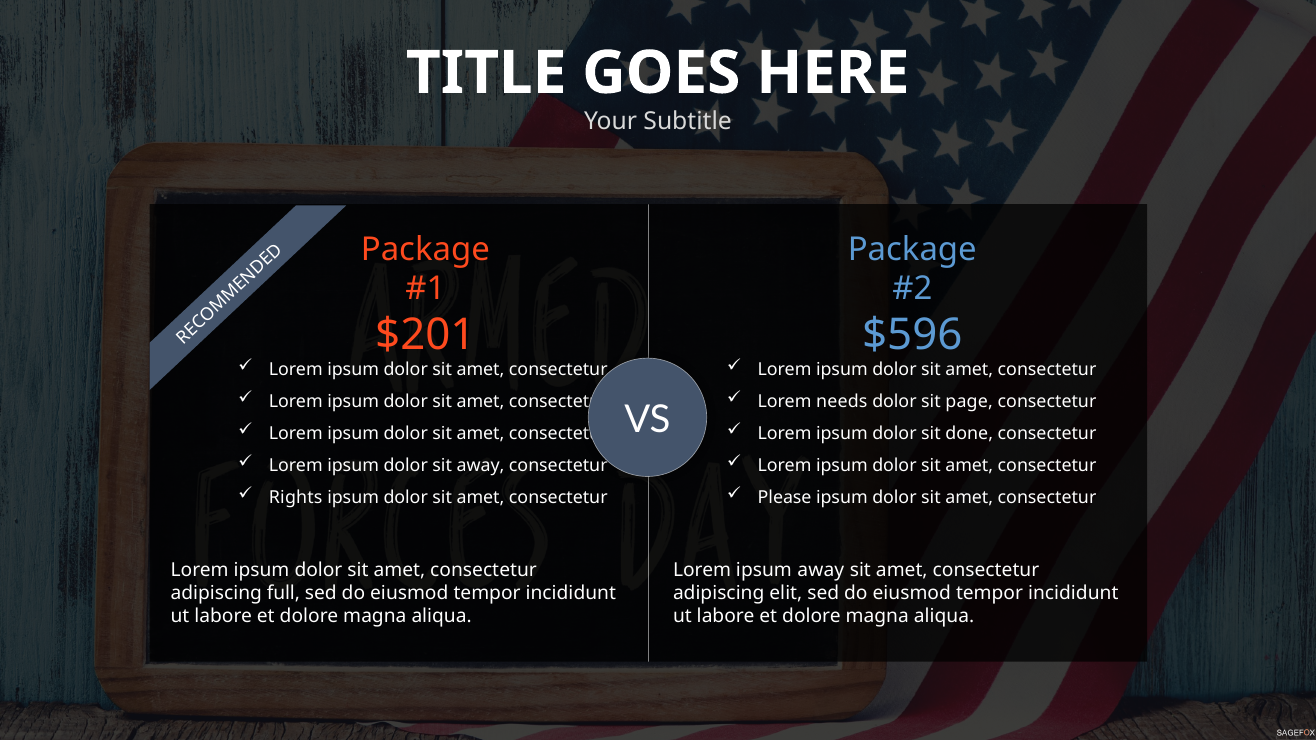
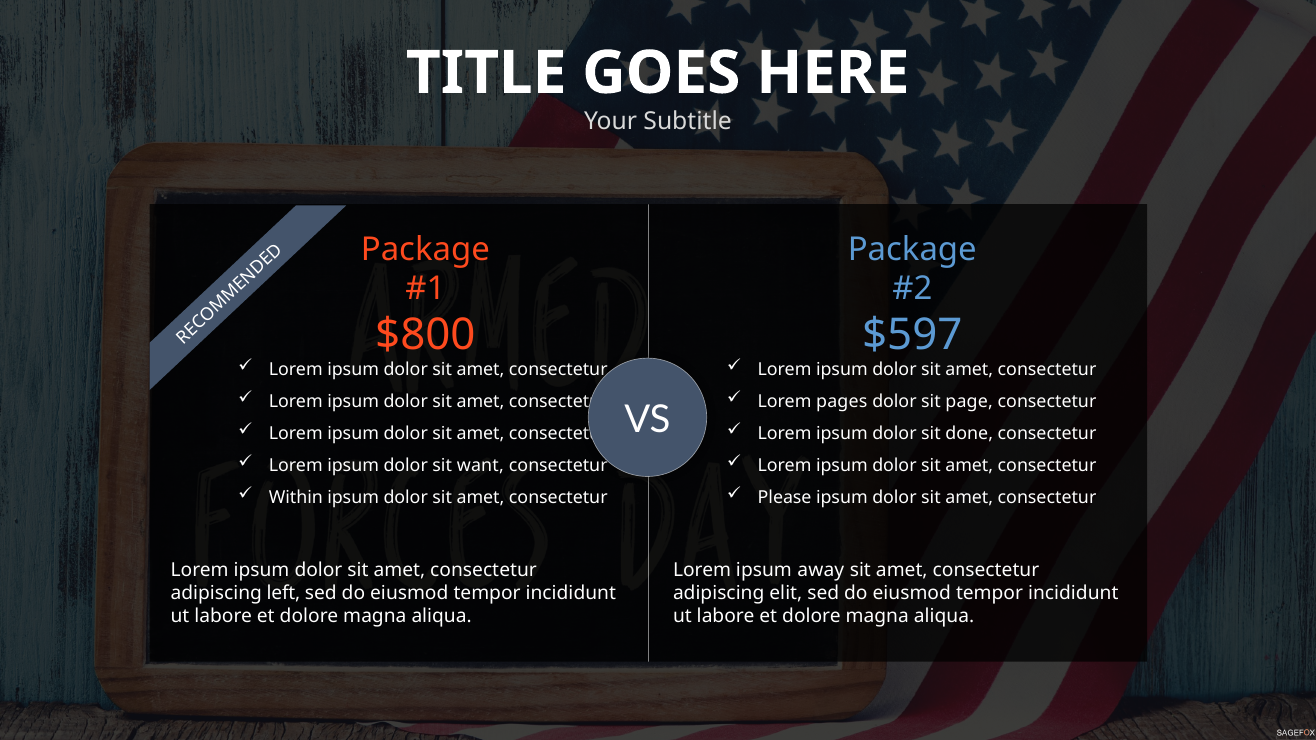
$201: $201 -> $800 (425, 336)
$596: $596 -> $597 (912, 336)
needs: needs -> pages (842, 402)
sit away: away -> want (480, 466)
Rights: Rights -> Within (296, 498)
full: full -> left (283, 593)
